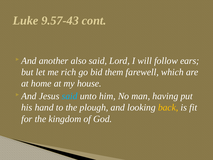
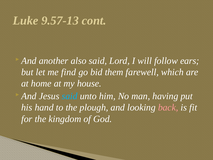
9.57-43: 9.57-43 -> 9.57-13 (60, 21)
rich: rich -> find (69, 72)
back colour: yellow -> pink (168, 107)
